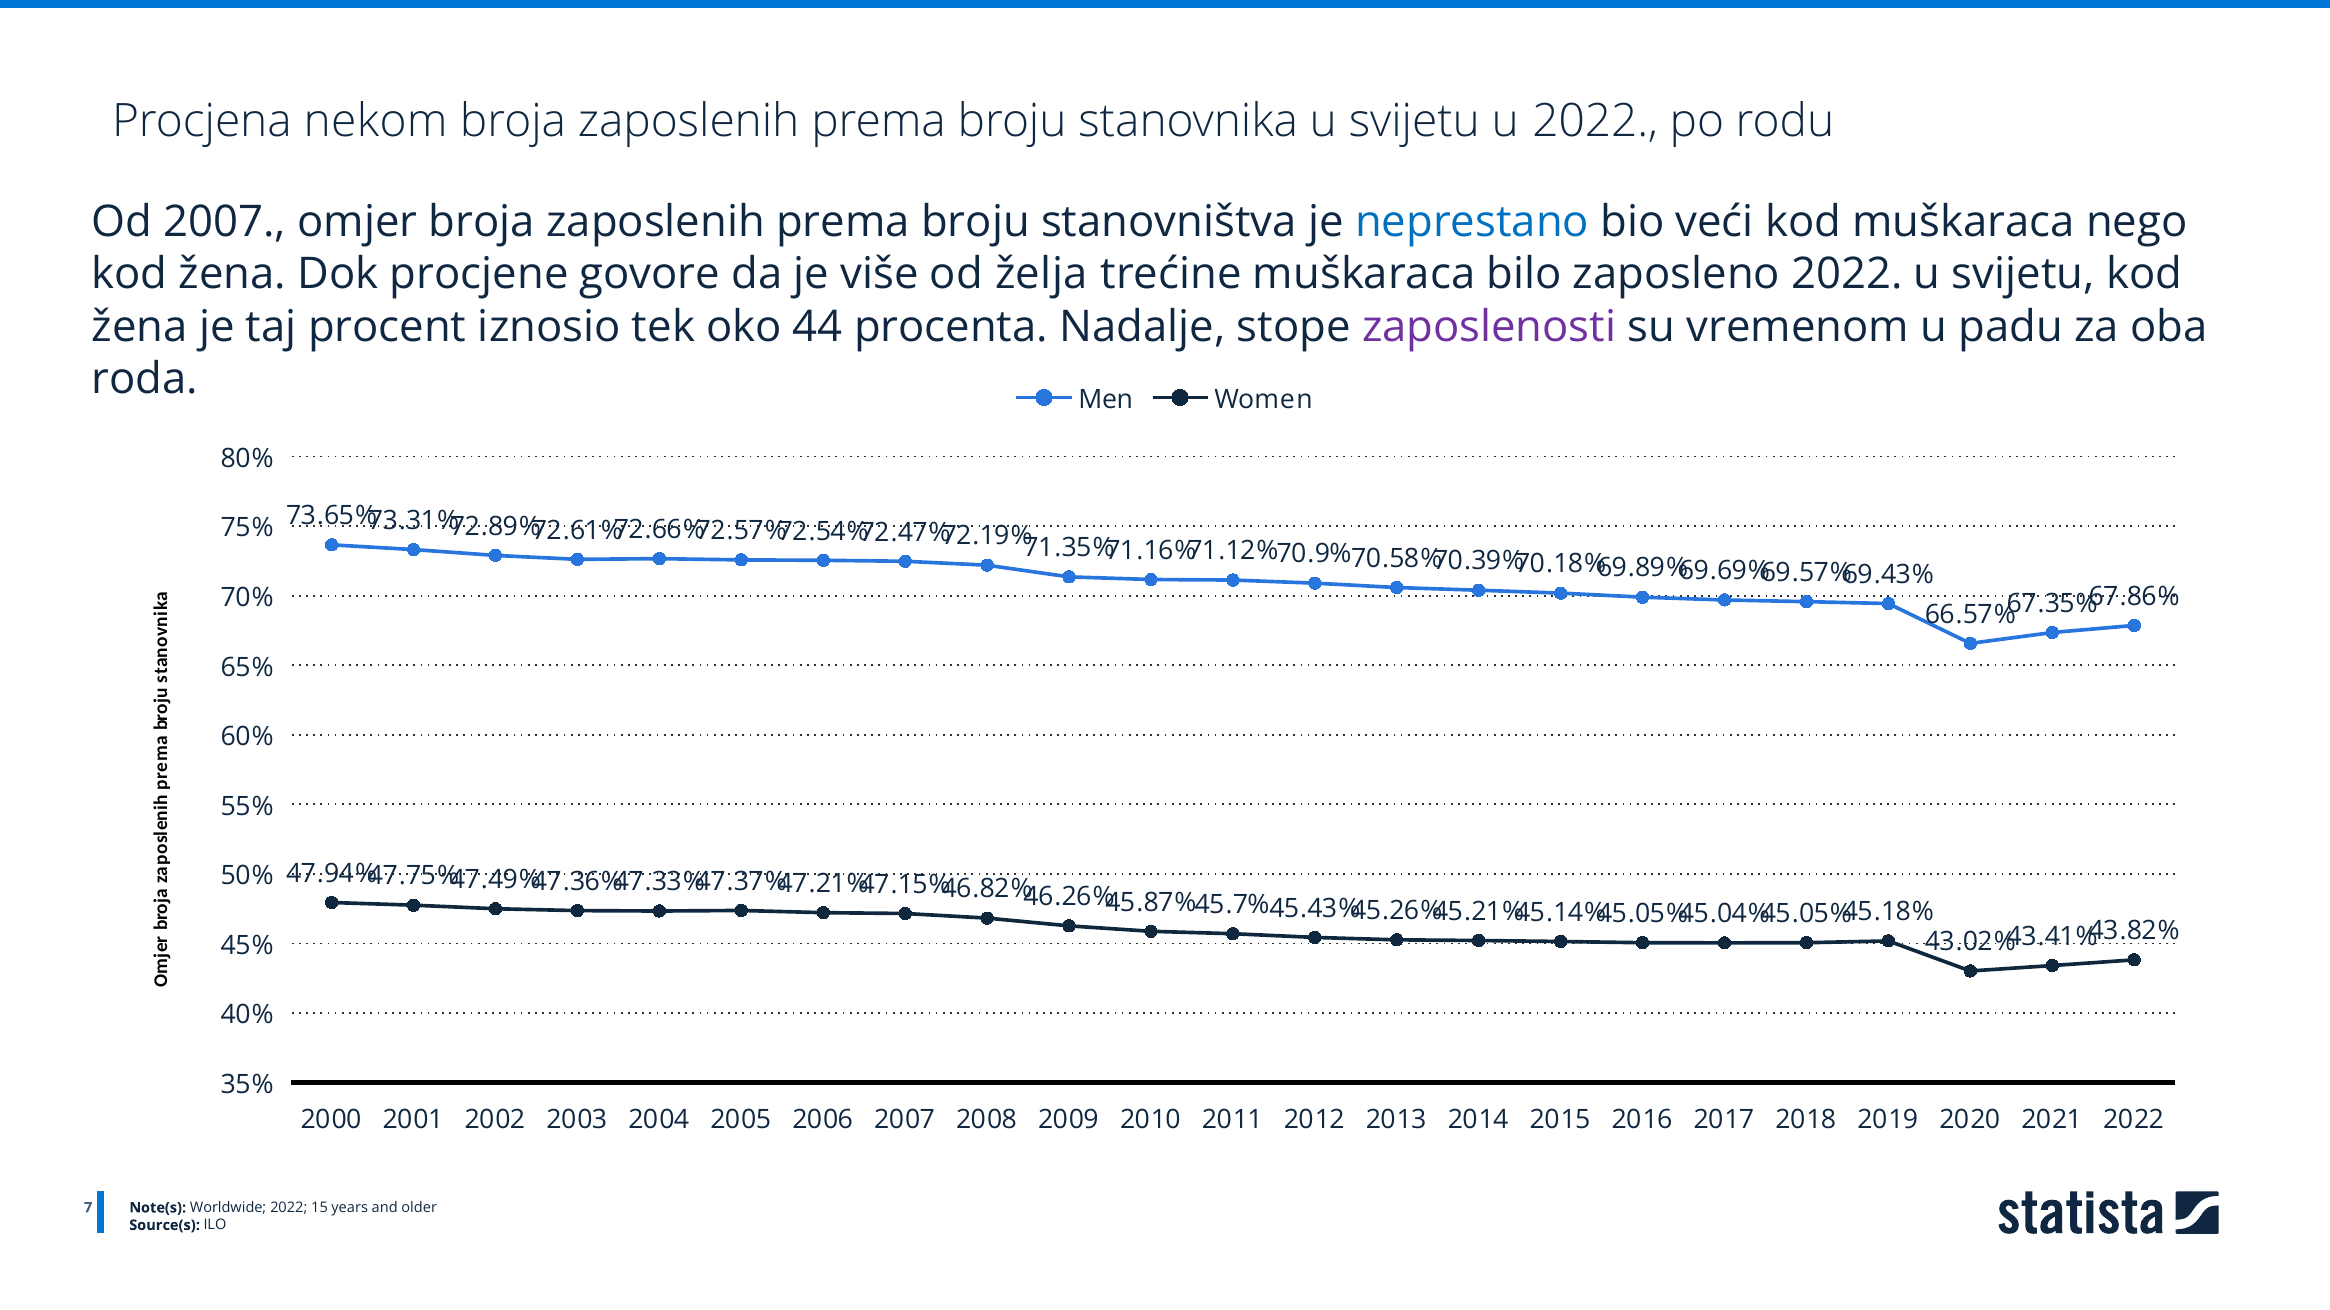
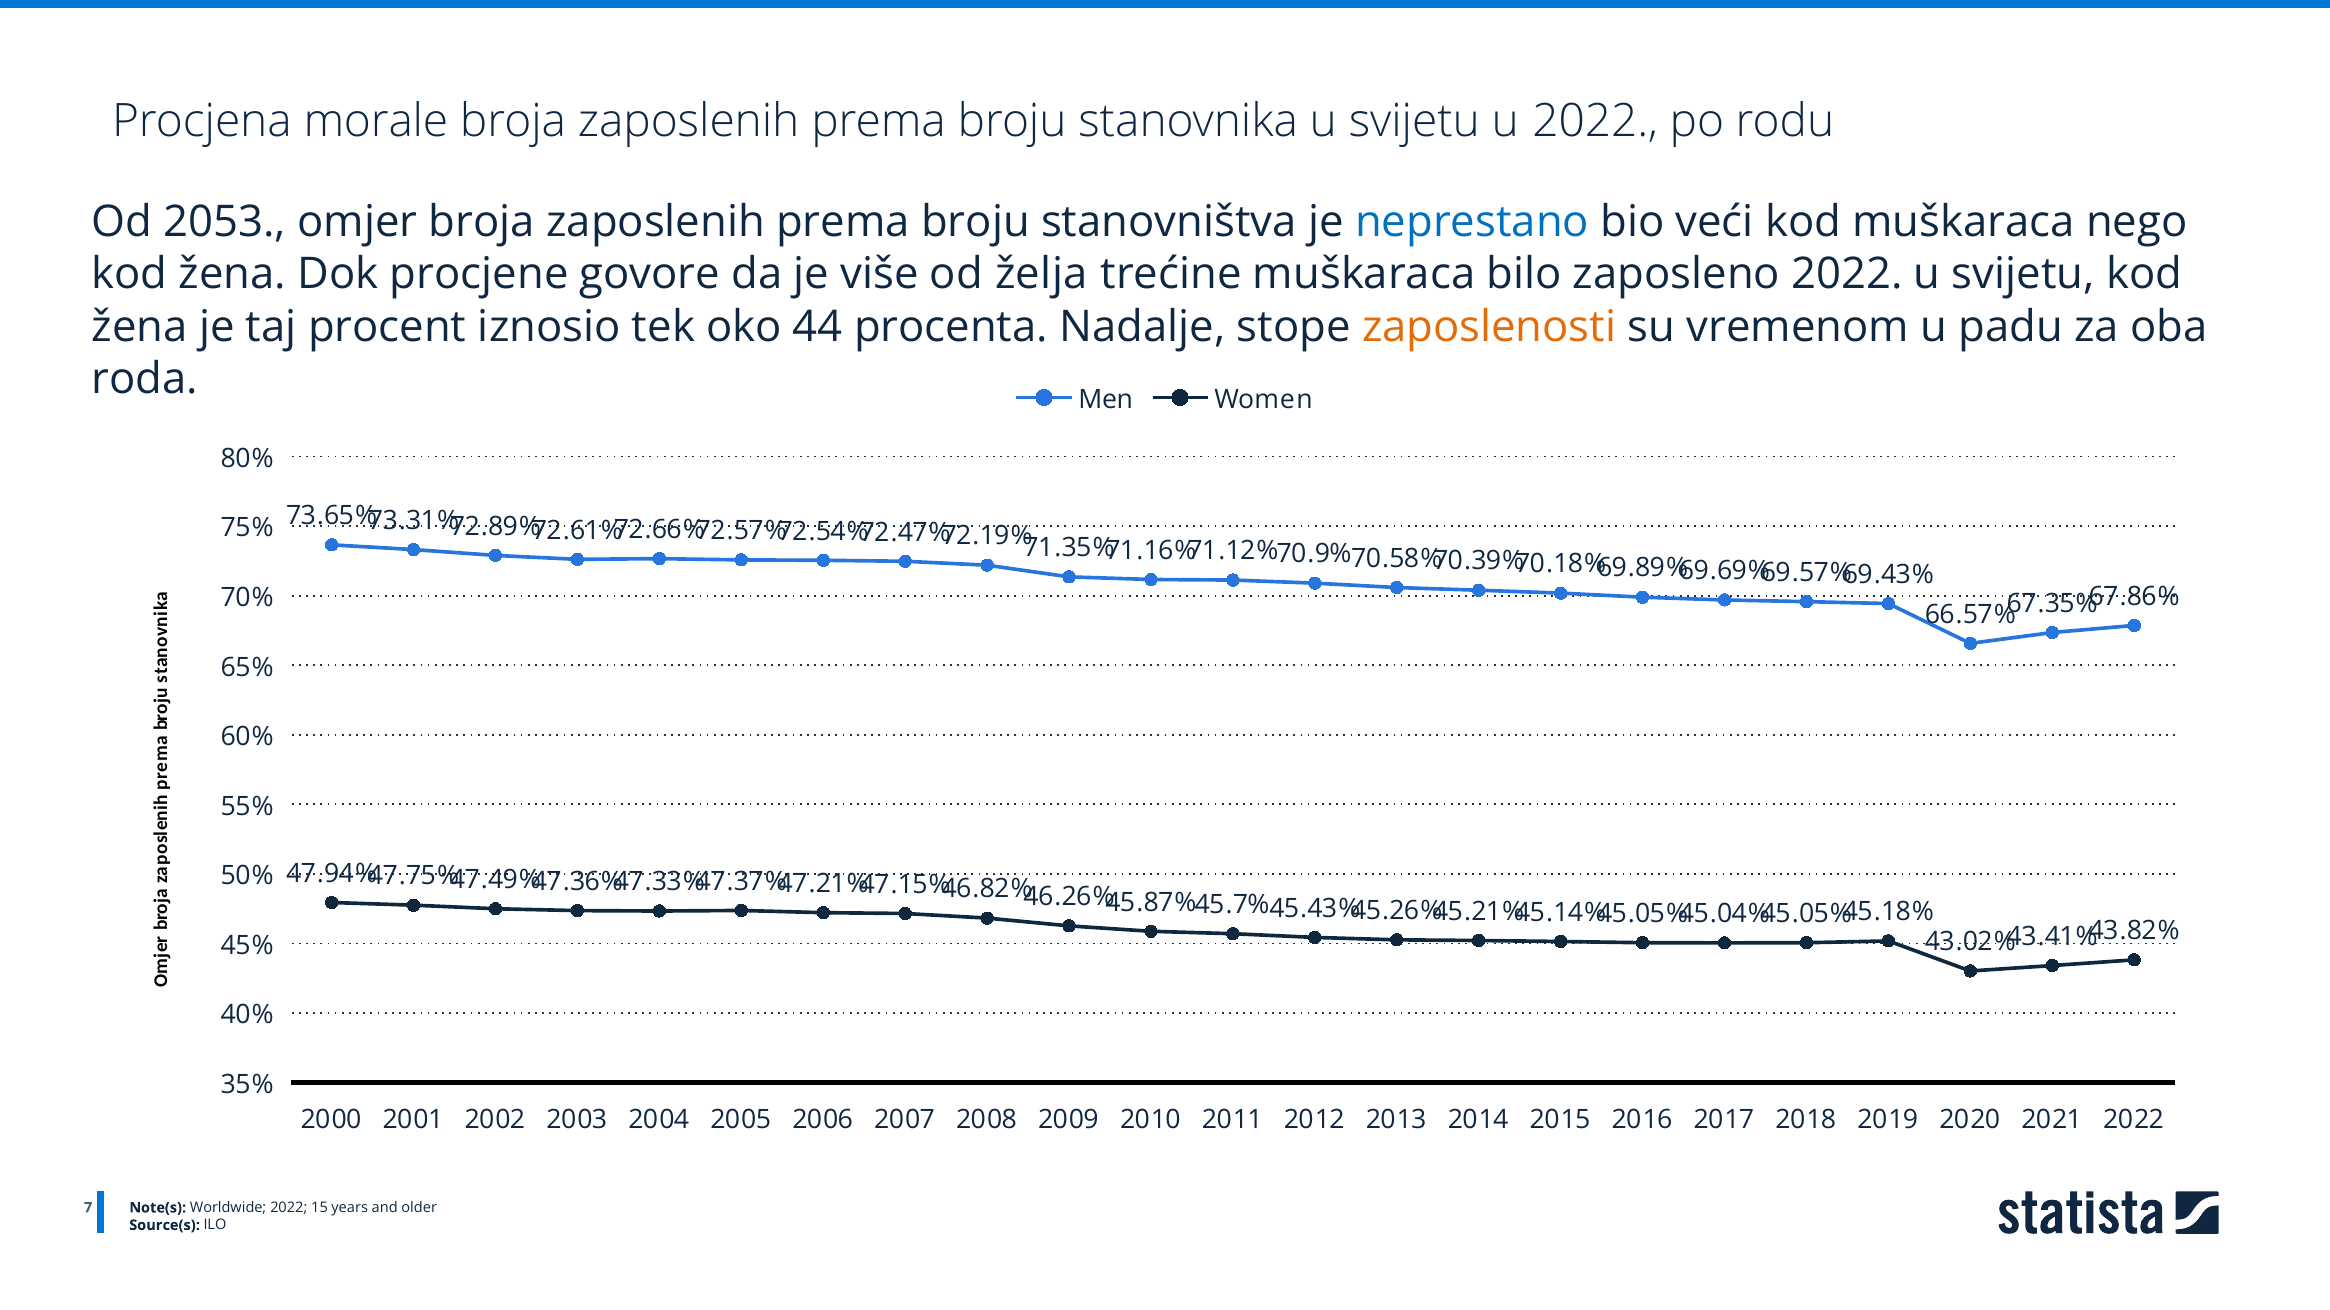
nekom: nekom -> morale (376, 121)
Od 2007: 2007 -> 2053 (225, 222)
zaposlenosti colour: purple -> orange (1489, 327)
